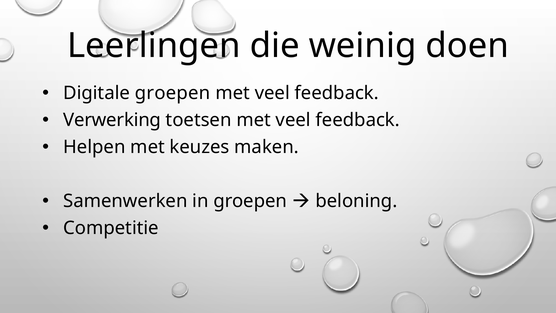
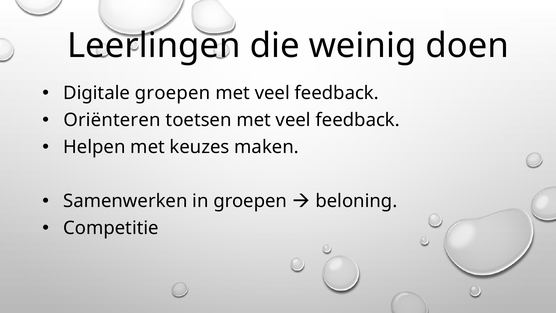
Verwerking: Verwerking -> Oriënteren (112, 120)
